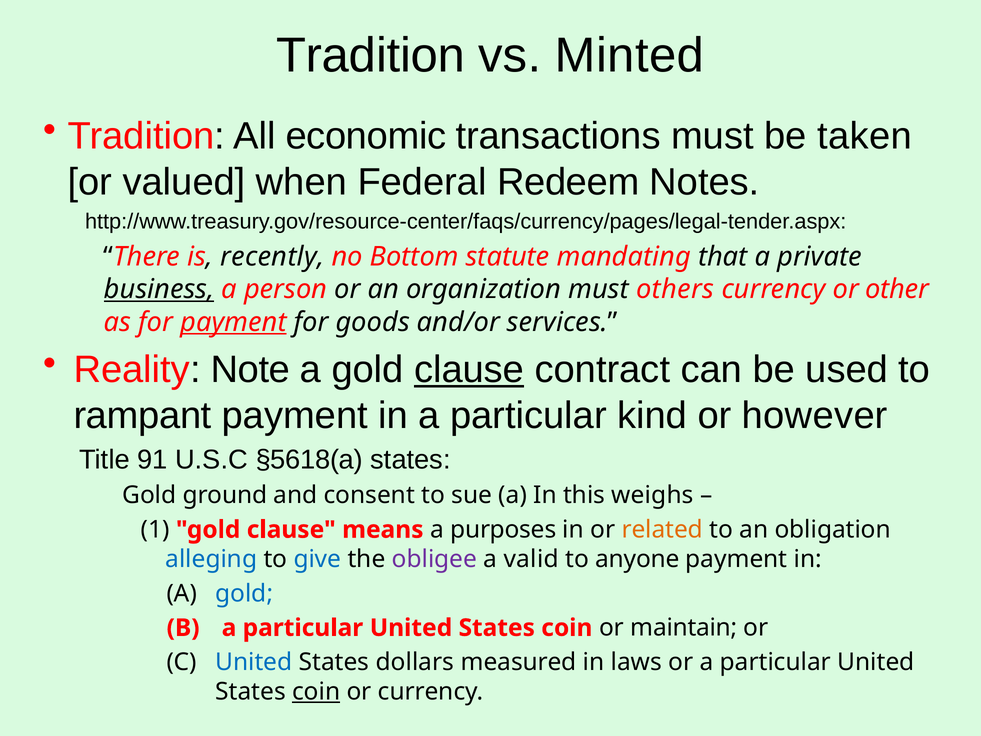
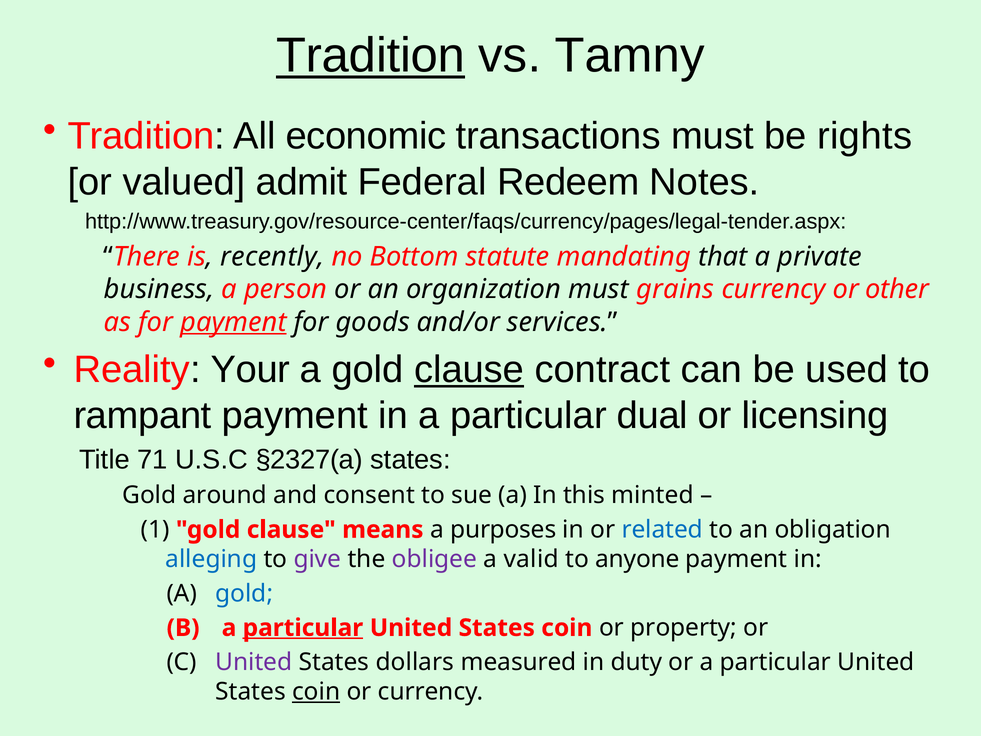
Tradition underline: none -> present (371, 56)
Minted: Minted -> Tamny (630, 56)
taken: taken -> rights (865, 136)
when: when -> admit (302, 182)
business underline: present -> none (159, 289)
others: others -> grains (675, 289)
Note: Note -> Your (250, 370)
kind: kind -> dual (652, 415)
however: however -> licensing (815, 415)
91: 91 -> 71 (152, 459)
§5618(a: §5618(a -> §2327(a (309, 459)
ground: ground -> around (225, 495)
weighs: weighs -> minted (653, 495)
related colour: orange -> blue (662, 530)
give colour: blue -> purple (317, 559)
particular underline: none -> present (303, 628)
maintain: maintain -> property (684, 628)
United colour: blue -> purple (254, 662)
laws: laws -> duty (636, 662)
